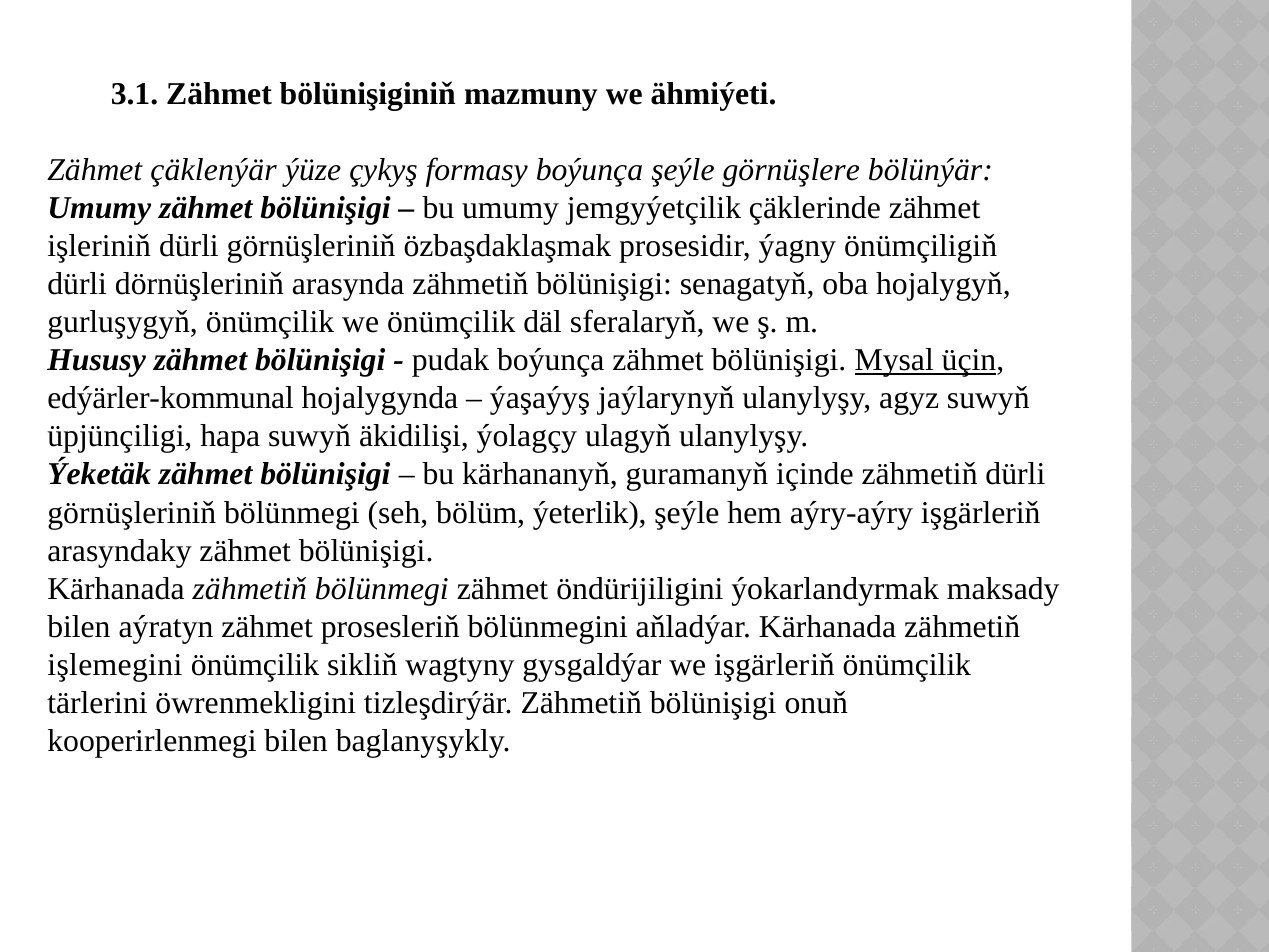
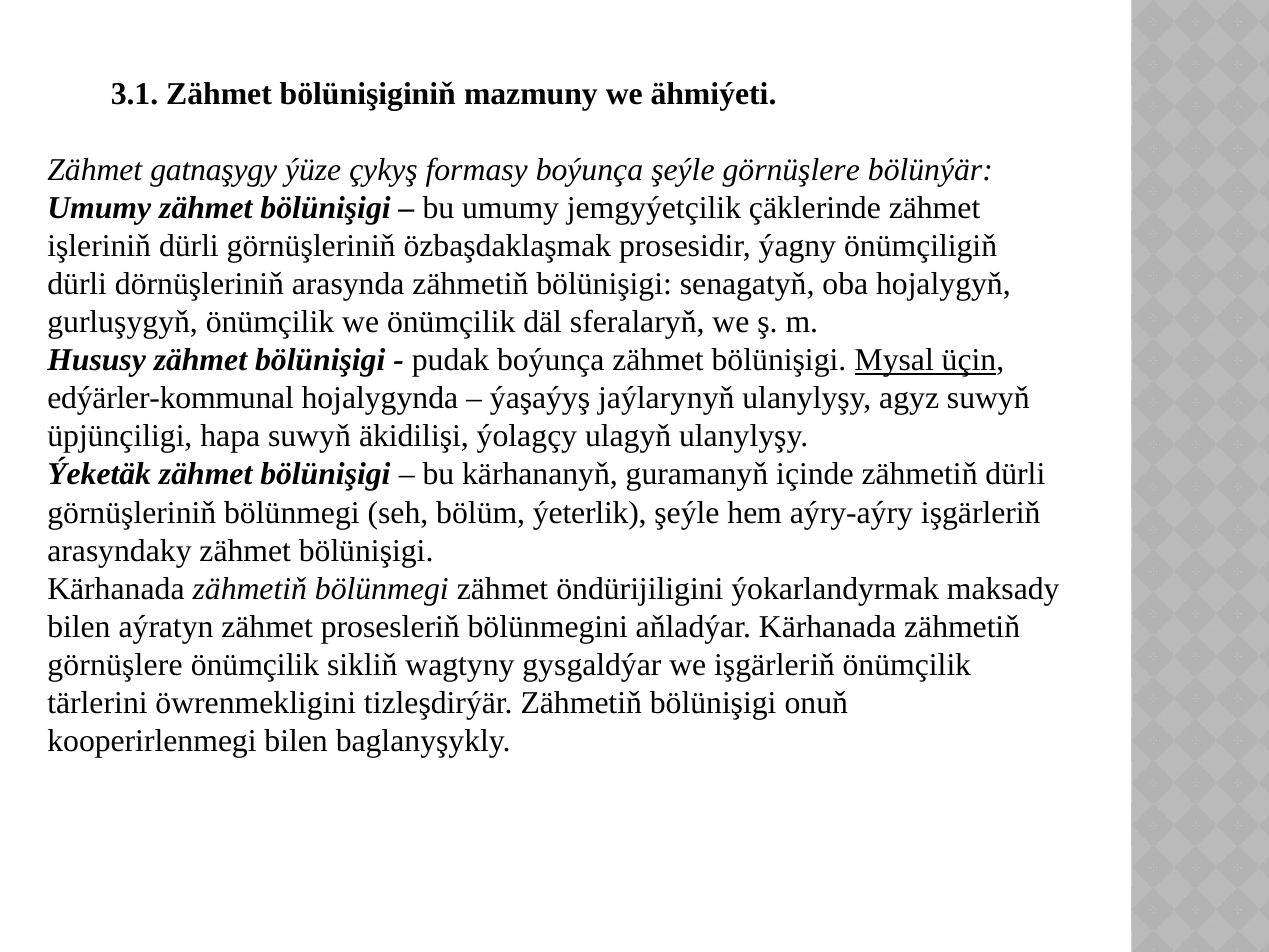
çäklenýär: çäklenýär -> gatnaşygy (214, 170)
işlemegini: işlemegini -> görnüşlere (115, 665)
